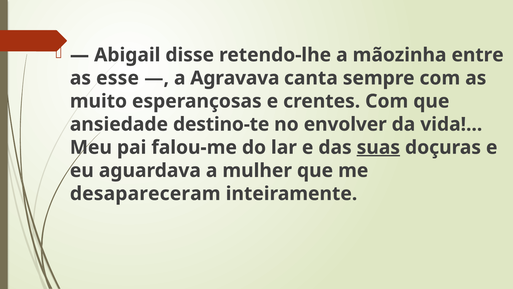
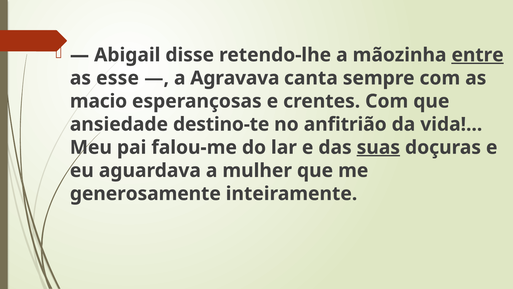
entre underline: none -> present (478, 55)
muito: muito -> macio (98, 101)
envolver: envolver -> anfitrião (345, 124)
desapareceram: desapareceram -> generosamente (145, 193)
